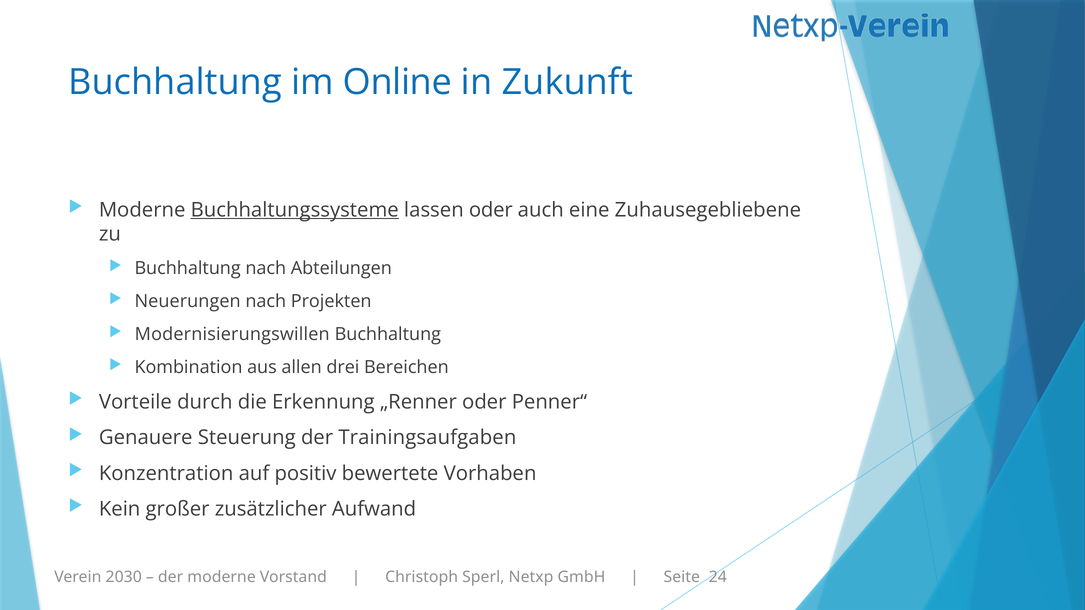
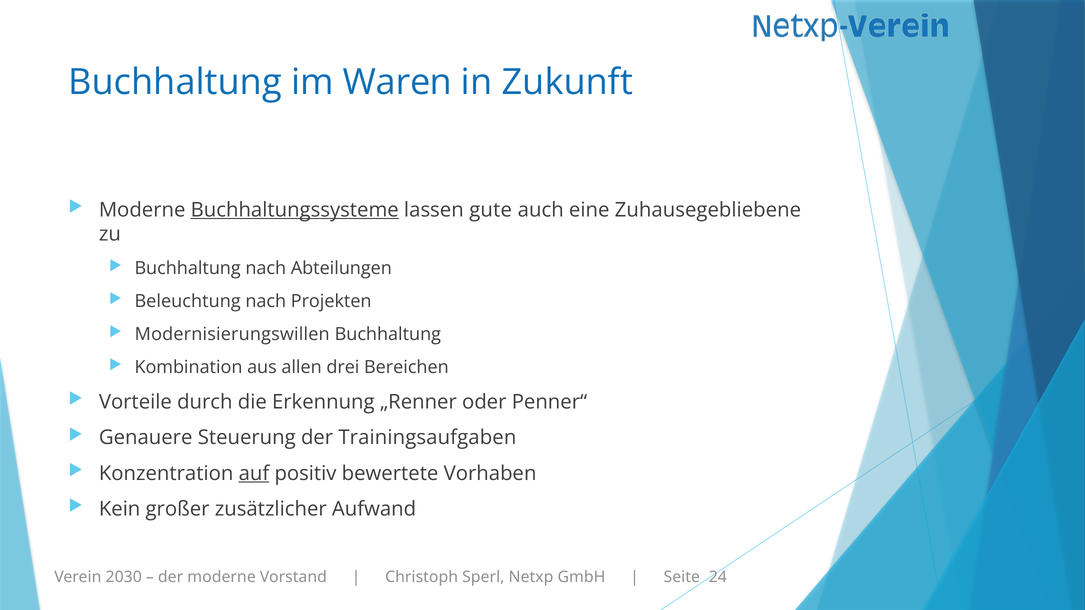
Online: Online -> Waren (398, 83)
lassen oder: oder -> gute (491, 210)
Neuerungen: Neuerungen -> Beleuchtung (188, 302)
auf underline: none -> present (254, 474)
